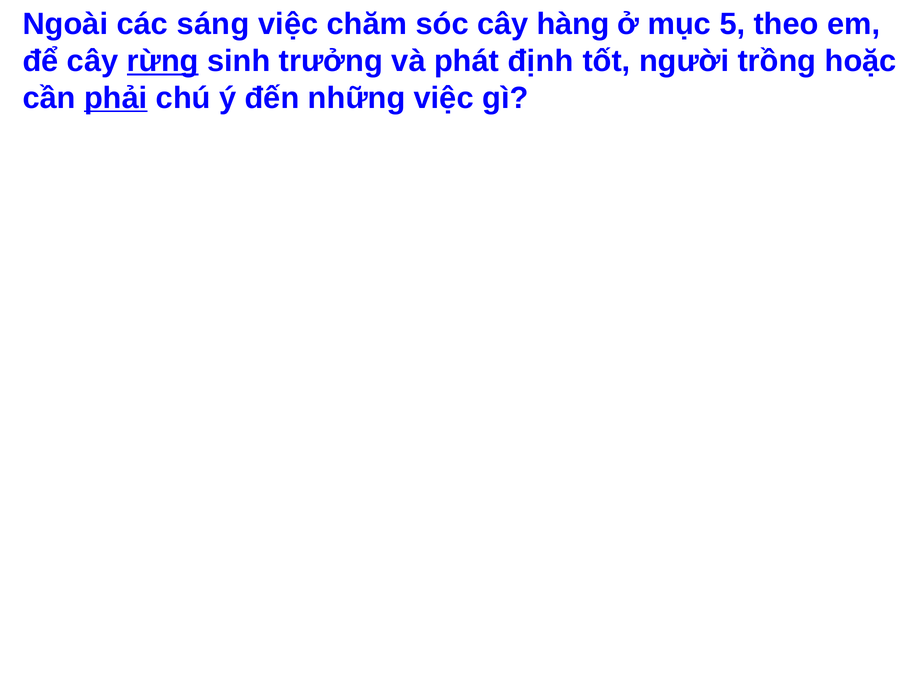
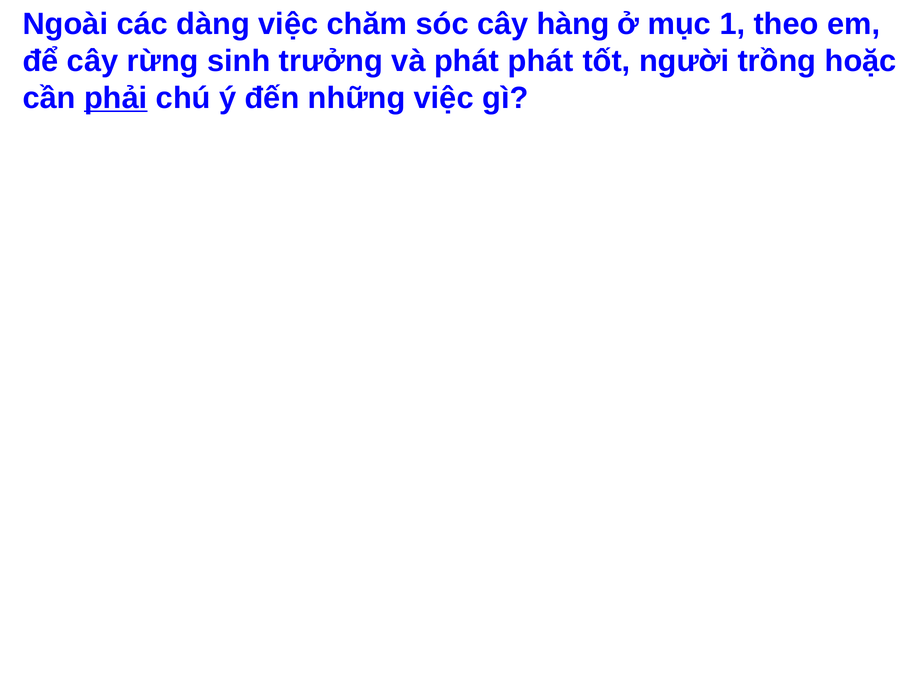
sáng: sáng -> dàng (213, 24)
5: 5 -> 1 (732, 24)
rừng underline: present -> none (163, 61)
phát định: định -> phát (541, 61)
